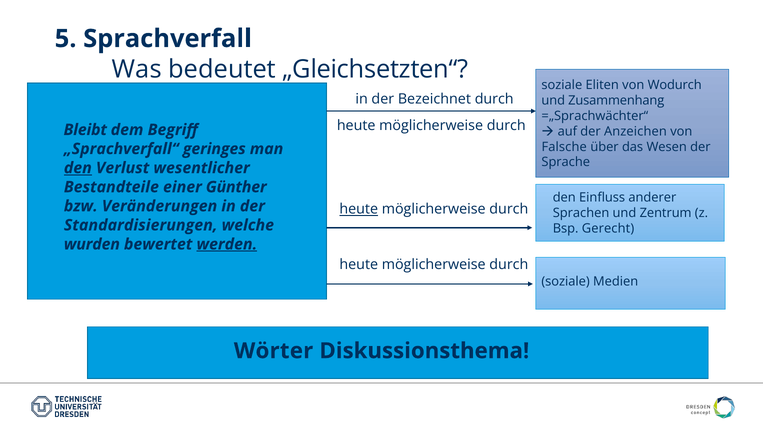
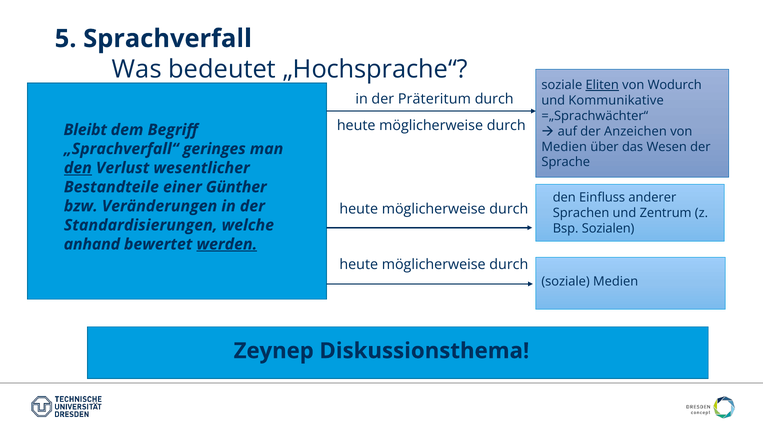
„Gleichsetzten“: „Gleichsetzten“ -> „Hochsprache“ (375, 69)
Eliten underline: none -> present (602, 85)
Bezeichnet: Bezeichnet -> Präteritum (434, 99)
Zusammenhang: Zusammenhang -> Kommunikative (616, 100)
Falsche: Falsche -> Medien (564, 147)
heute underline: present -> none (359, 209)
Gerecht: Gerecht -> Sozialen (608, 228)
wurden: wurden -> anhand (92, 244)
Wörter: Wörter -> Zeynep (274, 351)
